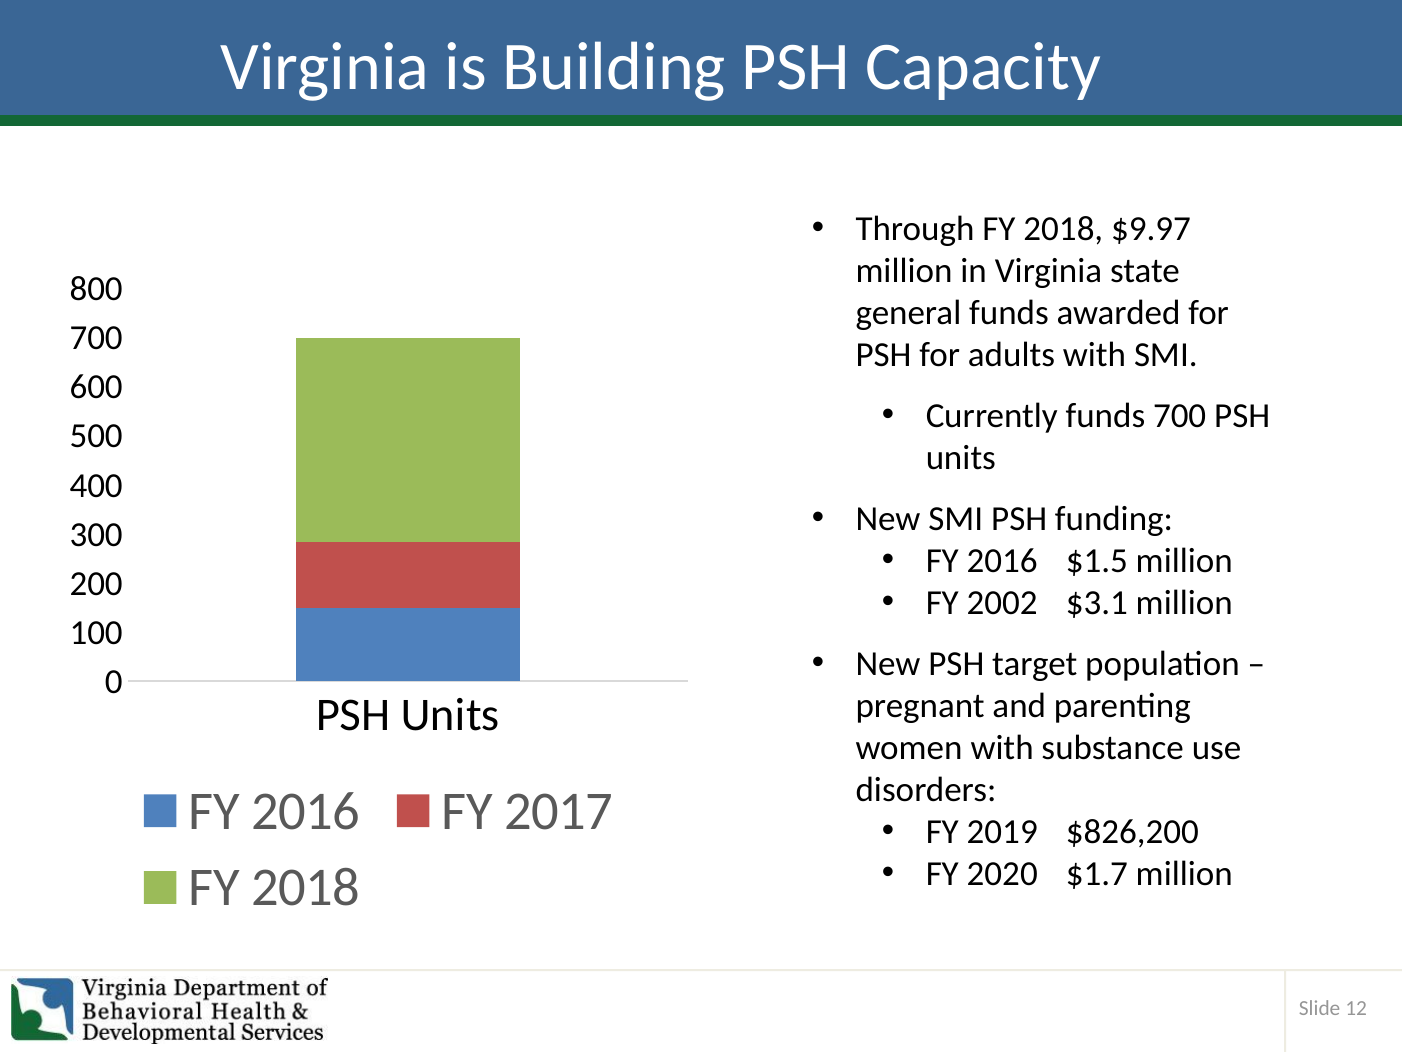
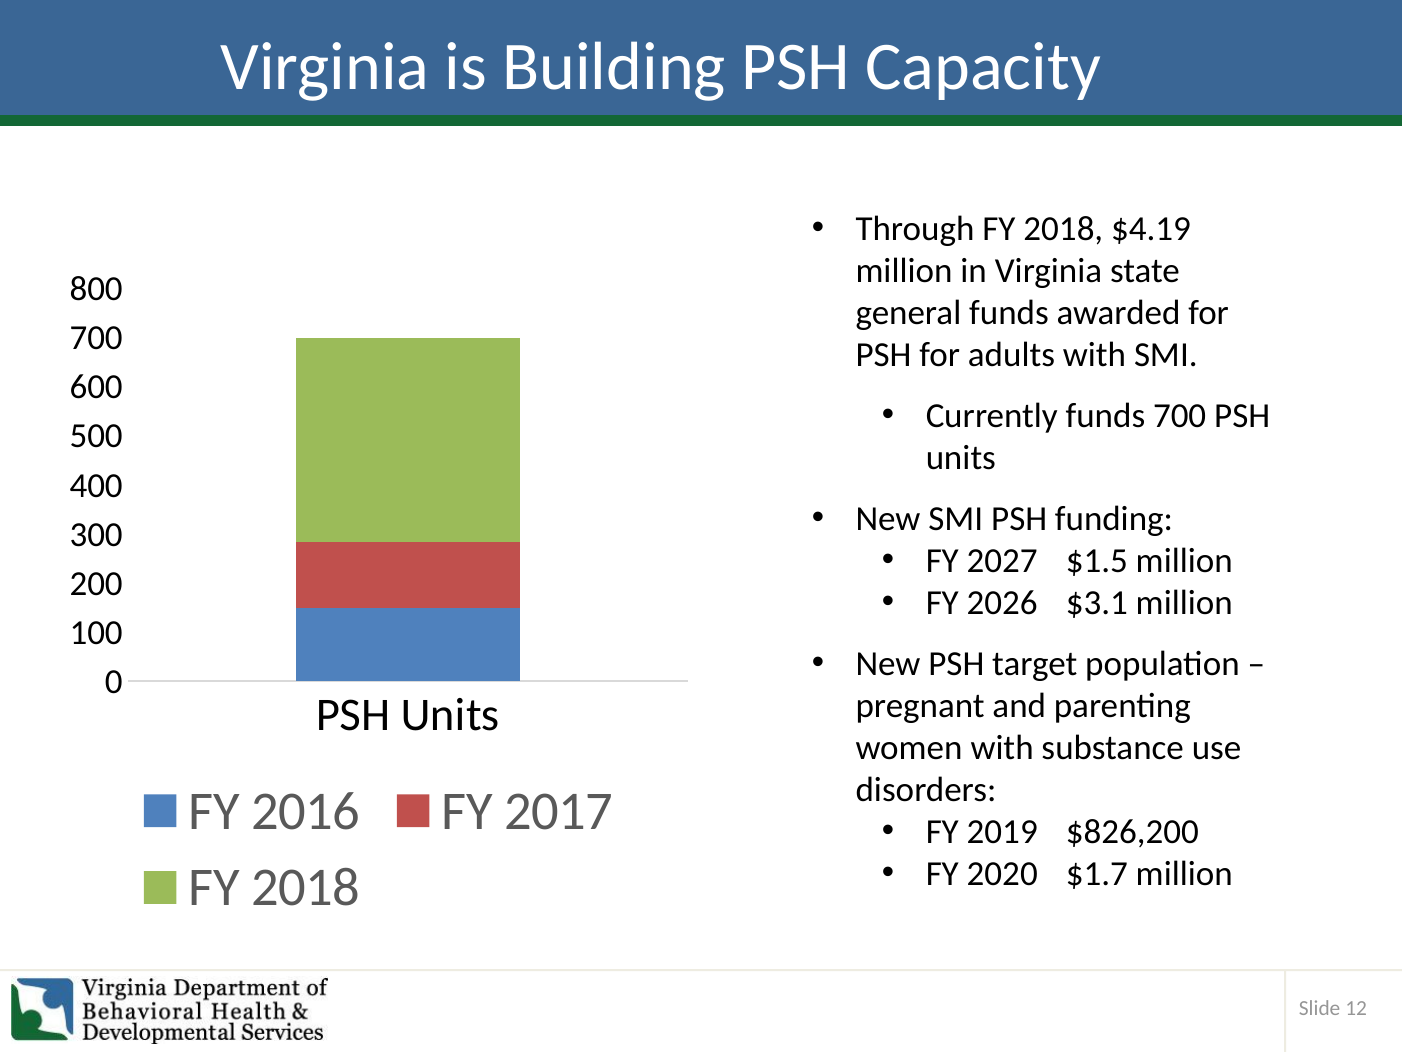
$9.97: $9.97 -> $4.19 (1151, 229)
2016: 2016 -> 2027 (1002, 561)
2002: 2002 -> 2026 (1002, 603)
